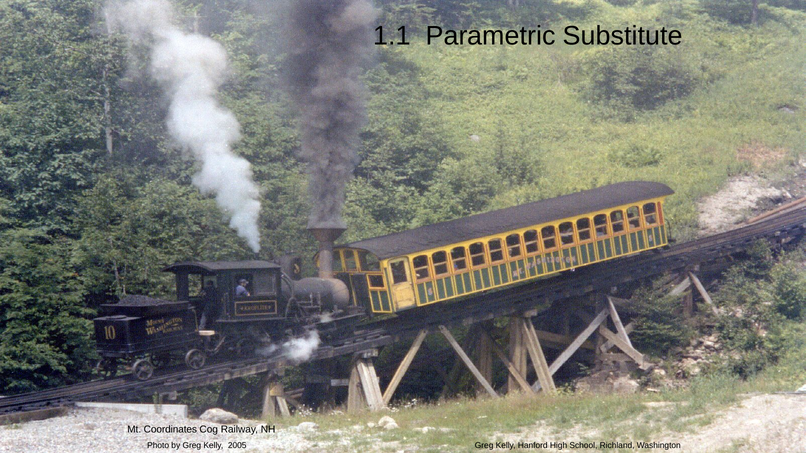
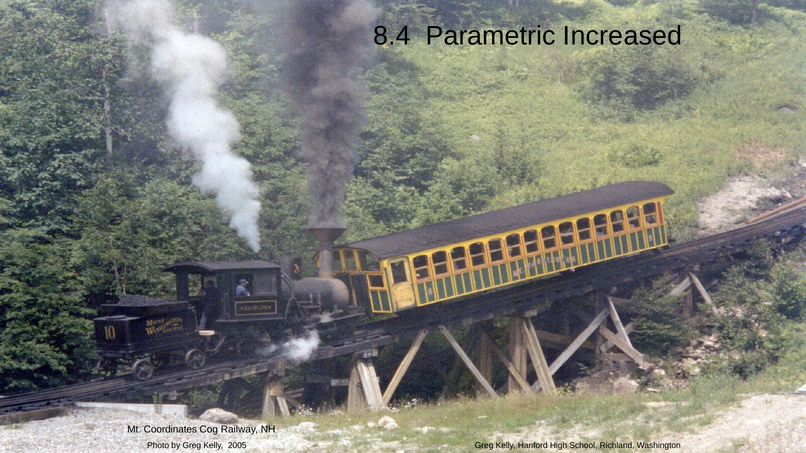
1.1: 1.1 -> 8.4 (392, 36)
Substitute: Substitute -> Increased (623, 36)
